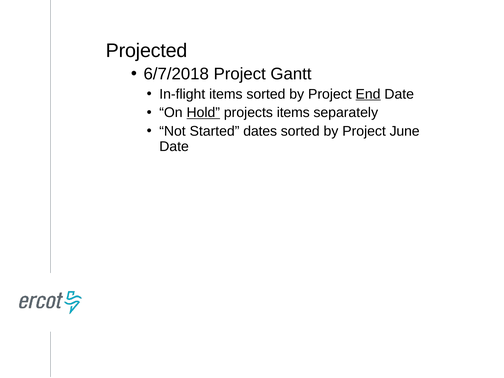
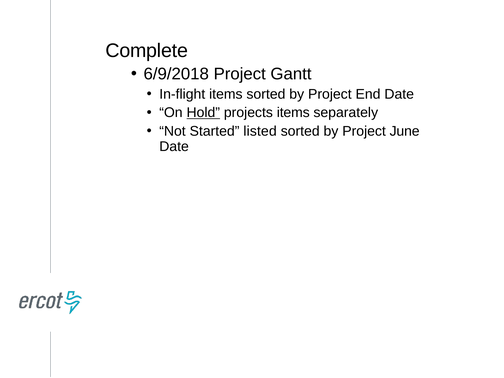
Projected: Projected -> Complete (147, 51)
6/7/2018: 6/7/2018 -> 6/9/2018 (176, 74)
End underline: present -> none (368, 94)
dates: dates -> listed (260, 131)
